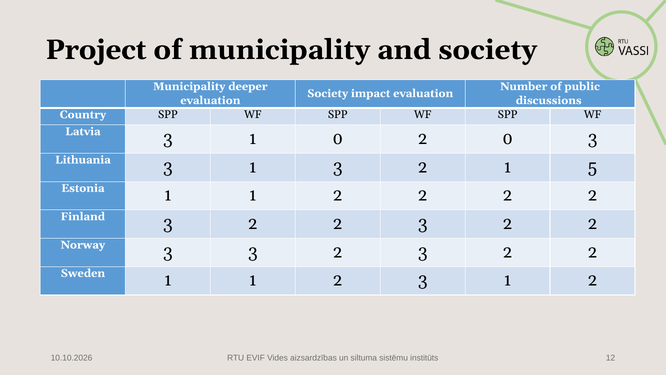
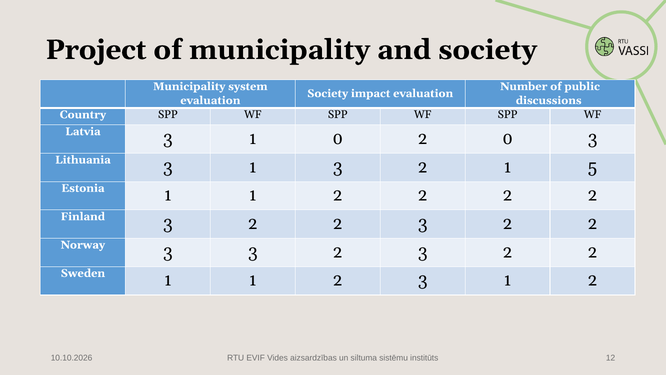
deeper: deeper -> system (248, 86)
